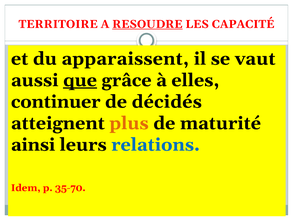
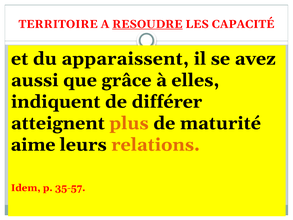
vaut: vaut -> avez (255, 59)
que underline: present -> none (80, 80)
continuer: continuer -> indiquent (56, 102)
décidés: décidés -> différer (167, 102)
ainsi: ainsi -> aime (33, 145)
relations colour: blue -> orange (156, 145)
35-70: 35-70 -> 35-57 (70, 188)
